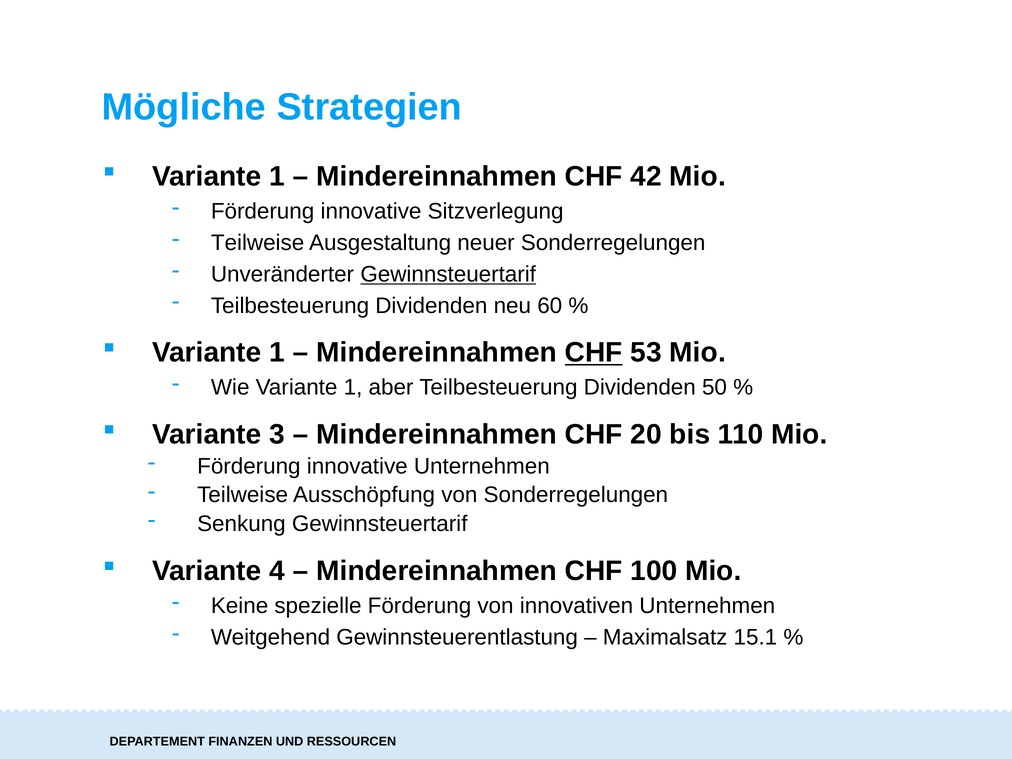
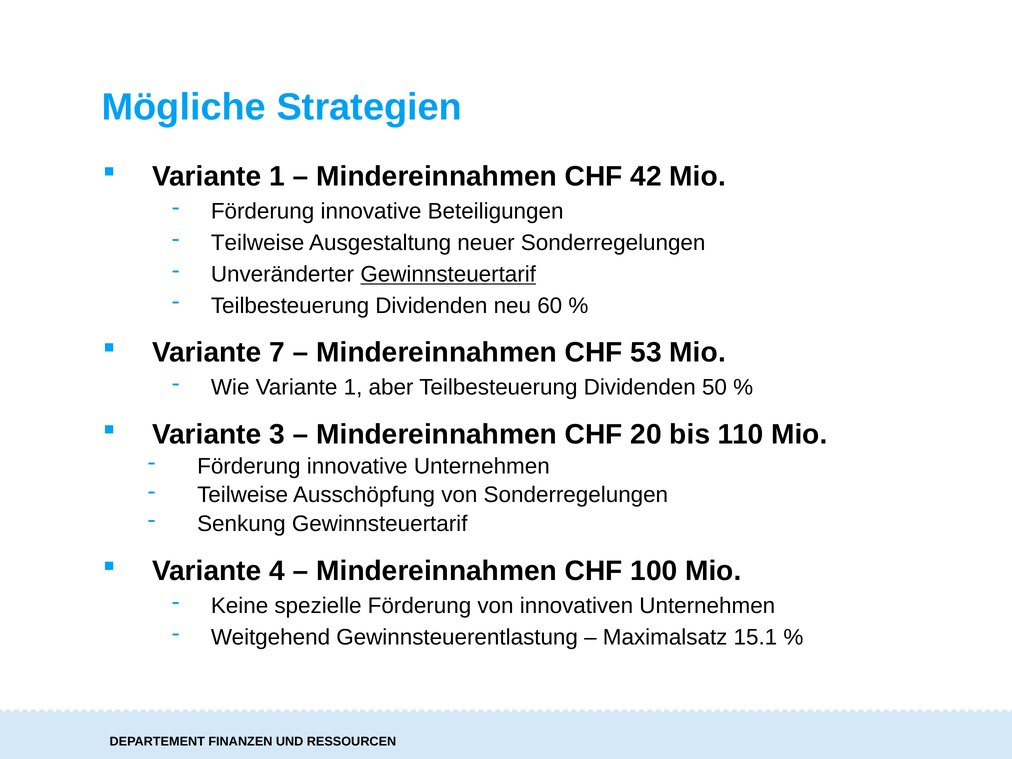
Sitzverlegung: Sitzverlegung -> Beteiligungen (496, 211)
1: 1 -> 7 (277, 353)
CHF underline: present -> none (594, 353)
